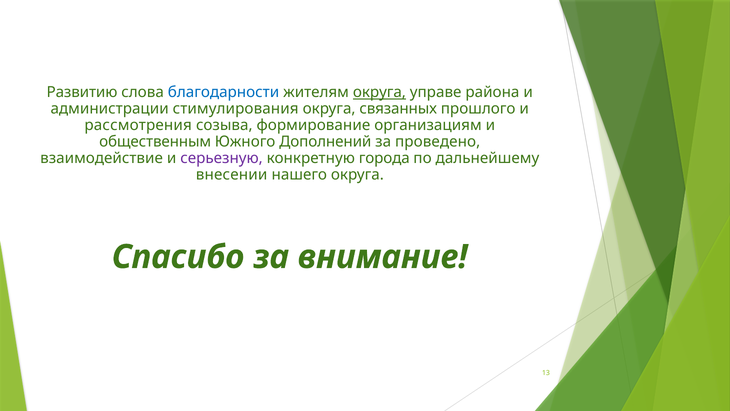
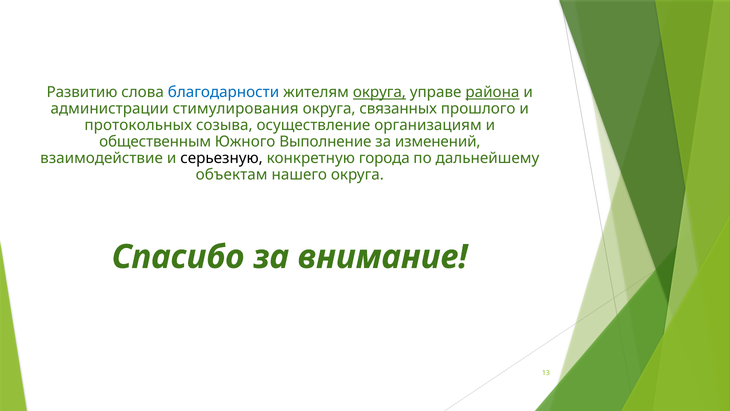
района underline: none -> present (492, 92)
рассмотрения: рассмотрения -> протокольных (138, 125)
формирование: формирование -> осуществление (313, 125)
Дополнений: Дополнений -> Выполнение (325, 142)
проведено: проведено -> изменений (438, 142)
серьезную colour: purple -> black (222, 158)
внесении: внесении -> объектам (232, 175)
